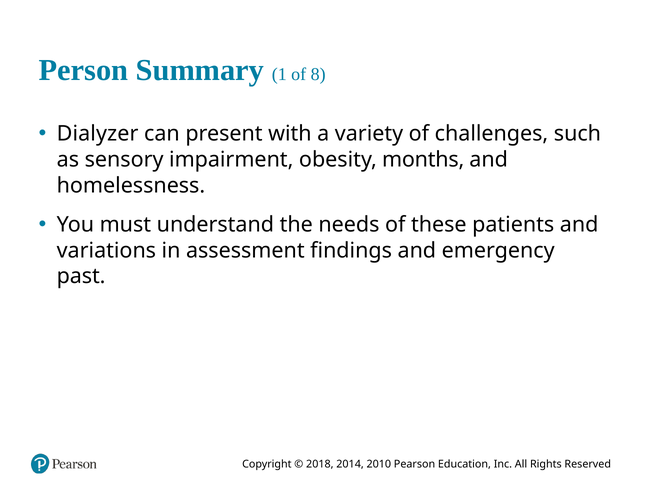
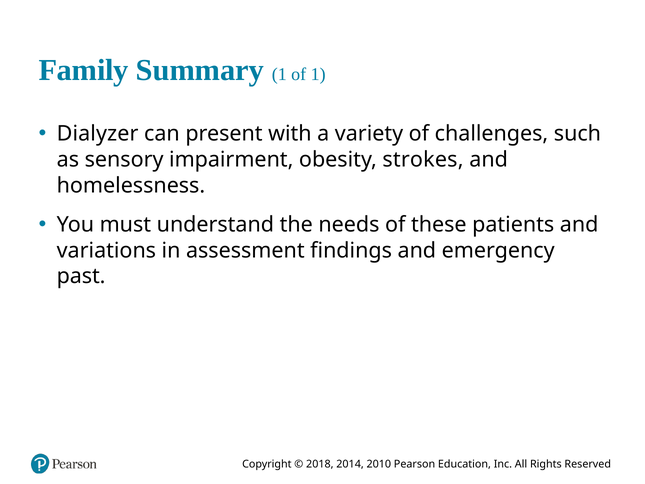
Person: Person -> Family (84, 70)
of 8: 8 -> 1 (318, 74)
months: months -> strokes (423, 160)
